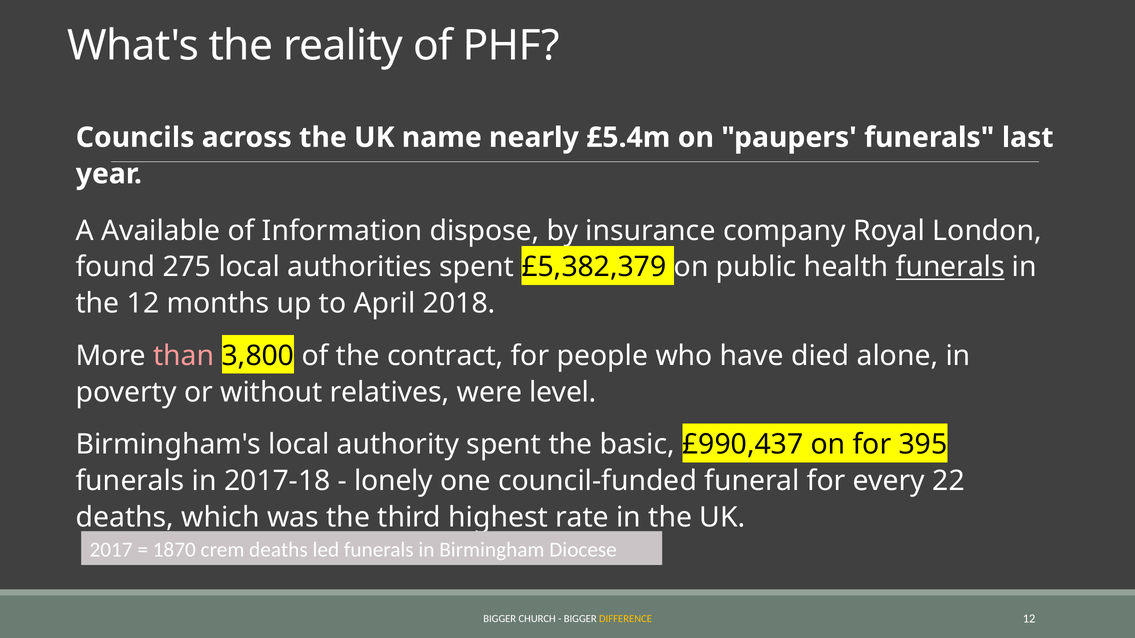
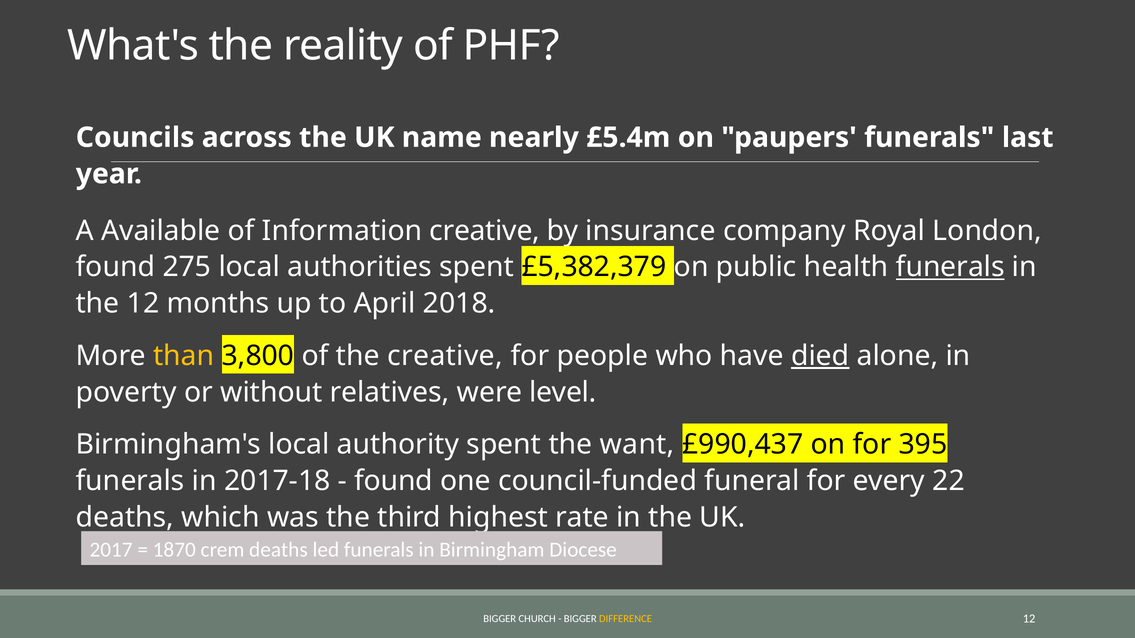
Information dispose: dispose -> creative (485, 231)
than colour: pink -> yellow (184, 356)
the contract: contract -> creative (445, 356)
died underline: none -> present (820, 356)
basic: basic -> want (637, 445)
lonely: lonely -> found (394, 481)
